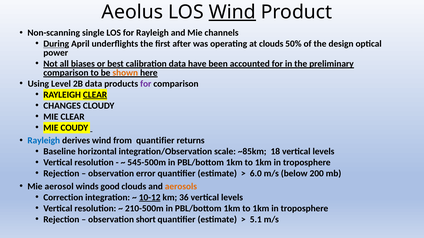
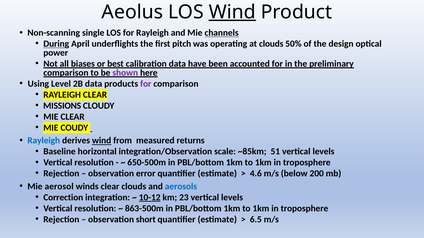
channels underline: none -> present (222, 33)
after: after -> pitch (182, 44)
shown colour: orange -> purple (125, 73)
CLEAR underline: present -> none (95, 95)
CHANGES: CHANGES -> MISSIONS (62, 106)
wind underline: none -> present (102, 141)
from quantifier: quantifier -> measured (155, 141)
18: 18 -> 51 (275, 152)
545-500m: 545-500m -> 650-500m (147, 163)
6.0: 6.0 -> 4.6 (256, 174)
winds good: good -> clear (110, 187)
aerosols colour: orange -> blue (181, 187)
36: 36 -> 23 (184, 198)
210-500m: 210-500m -> 863-500m (144, 209)
5.1: 5.1 -> 6.5 (256, 220)
